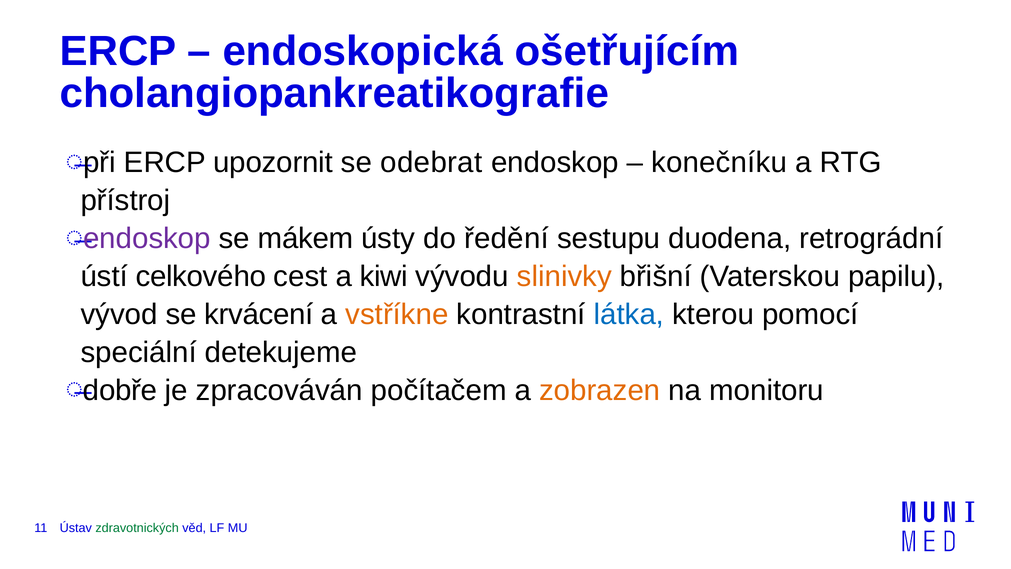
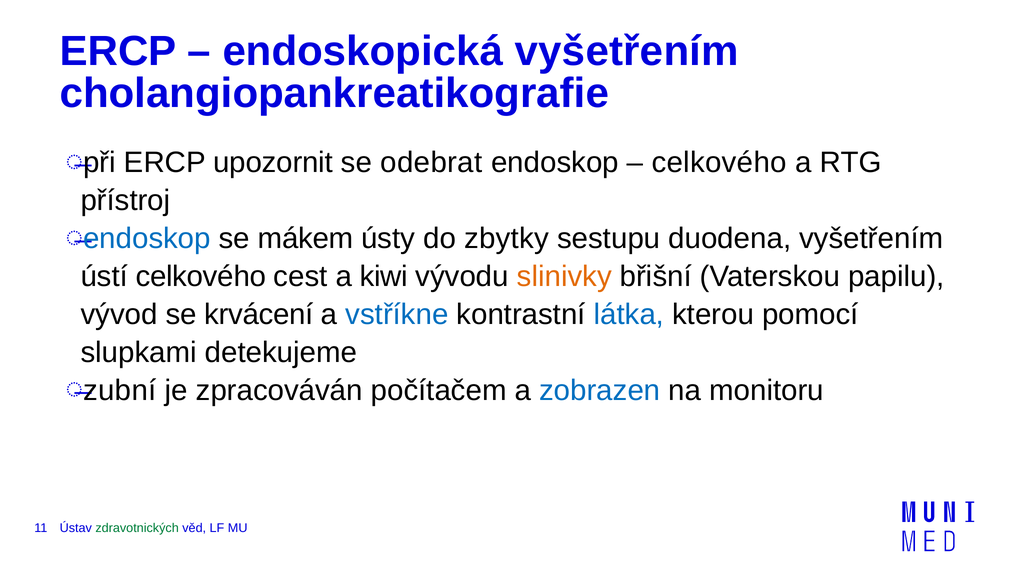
endoskopická ošetřujícím: ošetřujícím -> vyšetřením (627, 51)
konečníku: konečníku -> celkového (719, 163)
endoskop colour: purple -> blue (147, 238)
ředění: ředění -> zbytky (506, 238)
duodena retrográdní: retrográdní -> vyšetřením (871, 238)
vstříkne colour: orange -> blue (397, 314)
speciální: speciální -> slupkami (139, 352)
dobře: dobře -> zubní (120, 390)
zobrazen colour: orange -> blue (600, 390)
